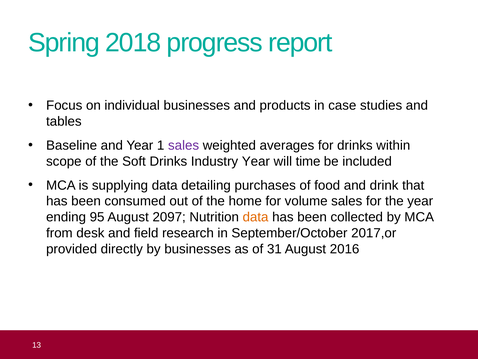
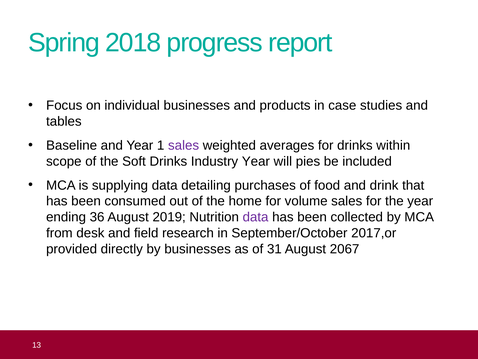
time: time -> pies (308, 161)
95: 95 -> 36 (97, 217)
2097: 2097 -> 2019 (169, 217)
data colour: orange -> purple (256, 217)
2016: 2016 -> 2067 (345, 249)
